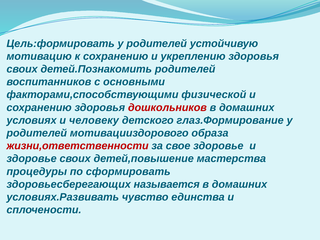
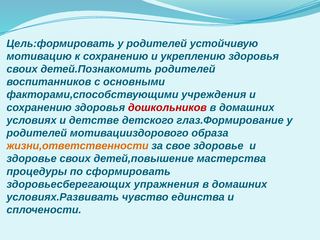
физической: физической -> учреждения (214, 95)
человеку: человеку -> детстве (94, 120)
жизни,ответственности colour: red -> orange (78, 146)
называется: называется -> упражнения (167, 184)
